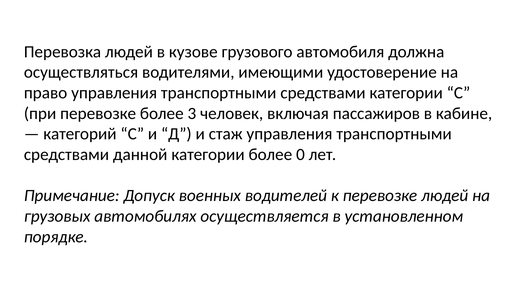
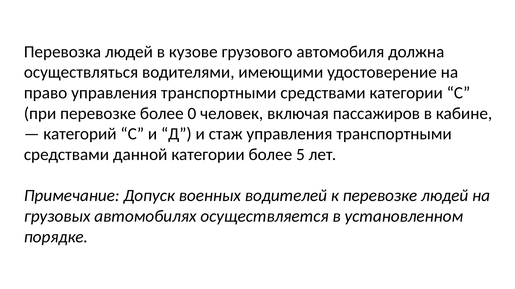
3: 3 -> 0 (192, 114)
0: 0 -> 5 (300, 155)
